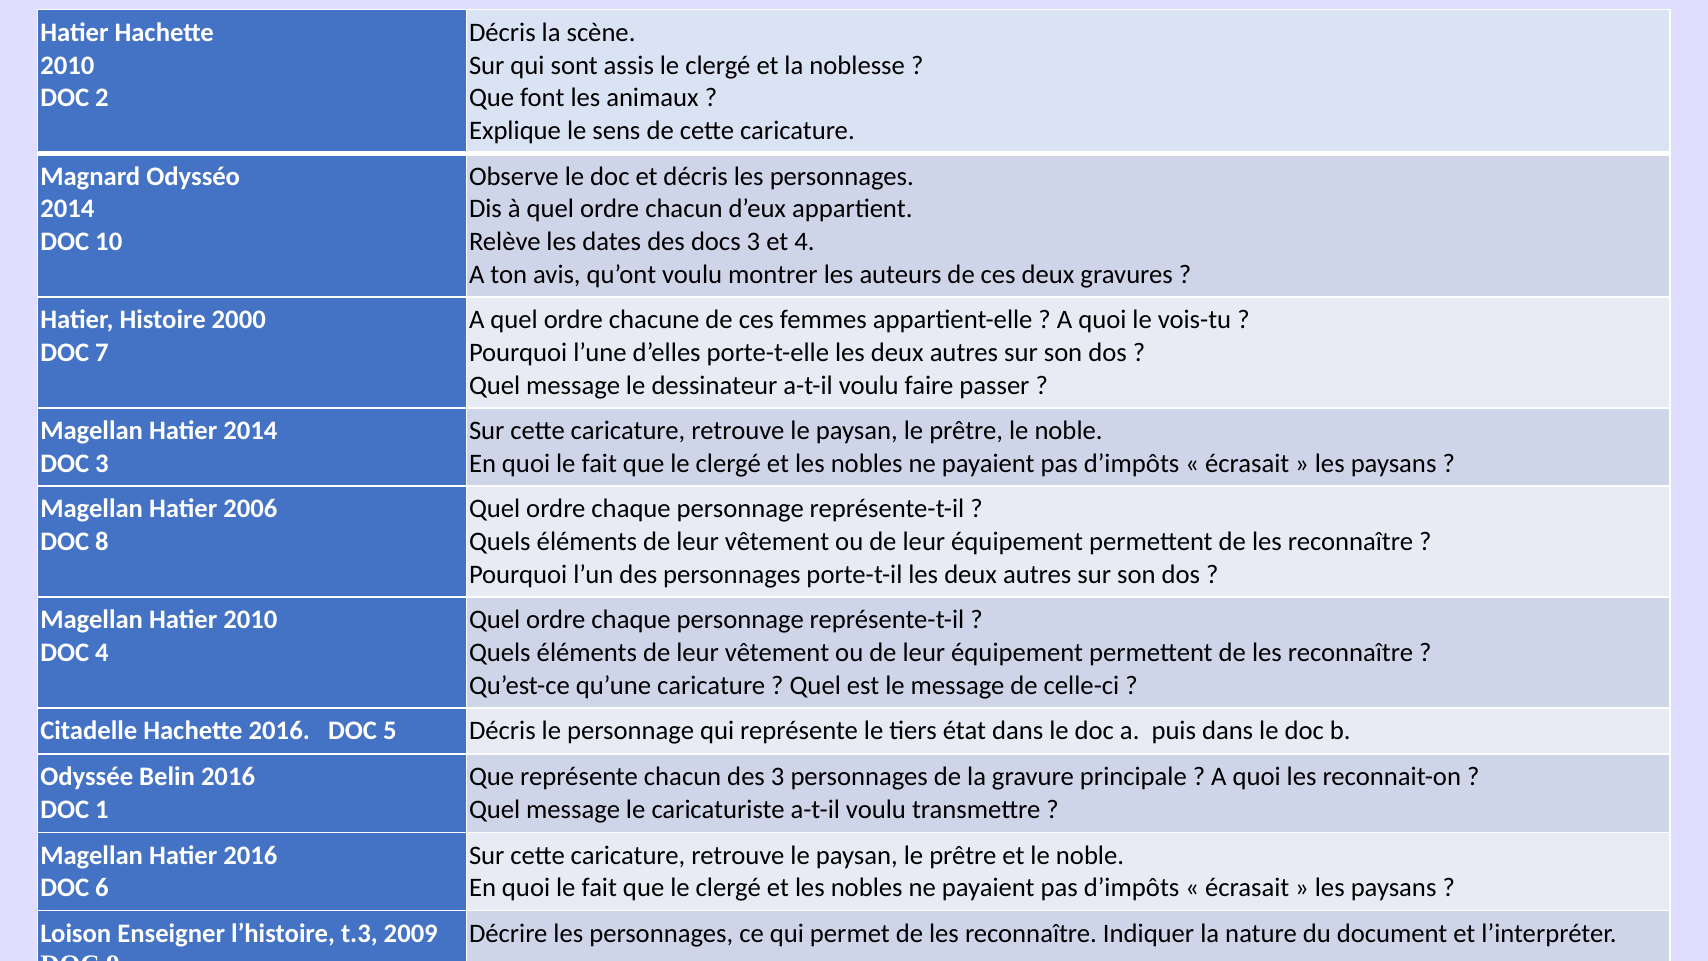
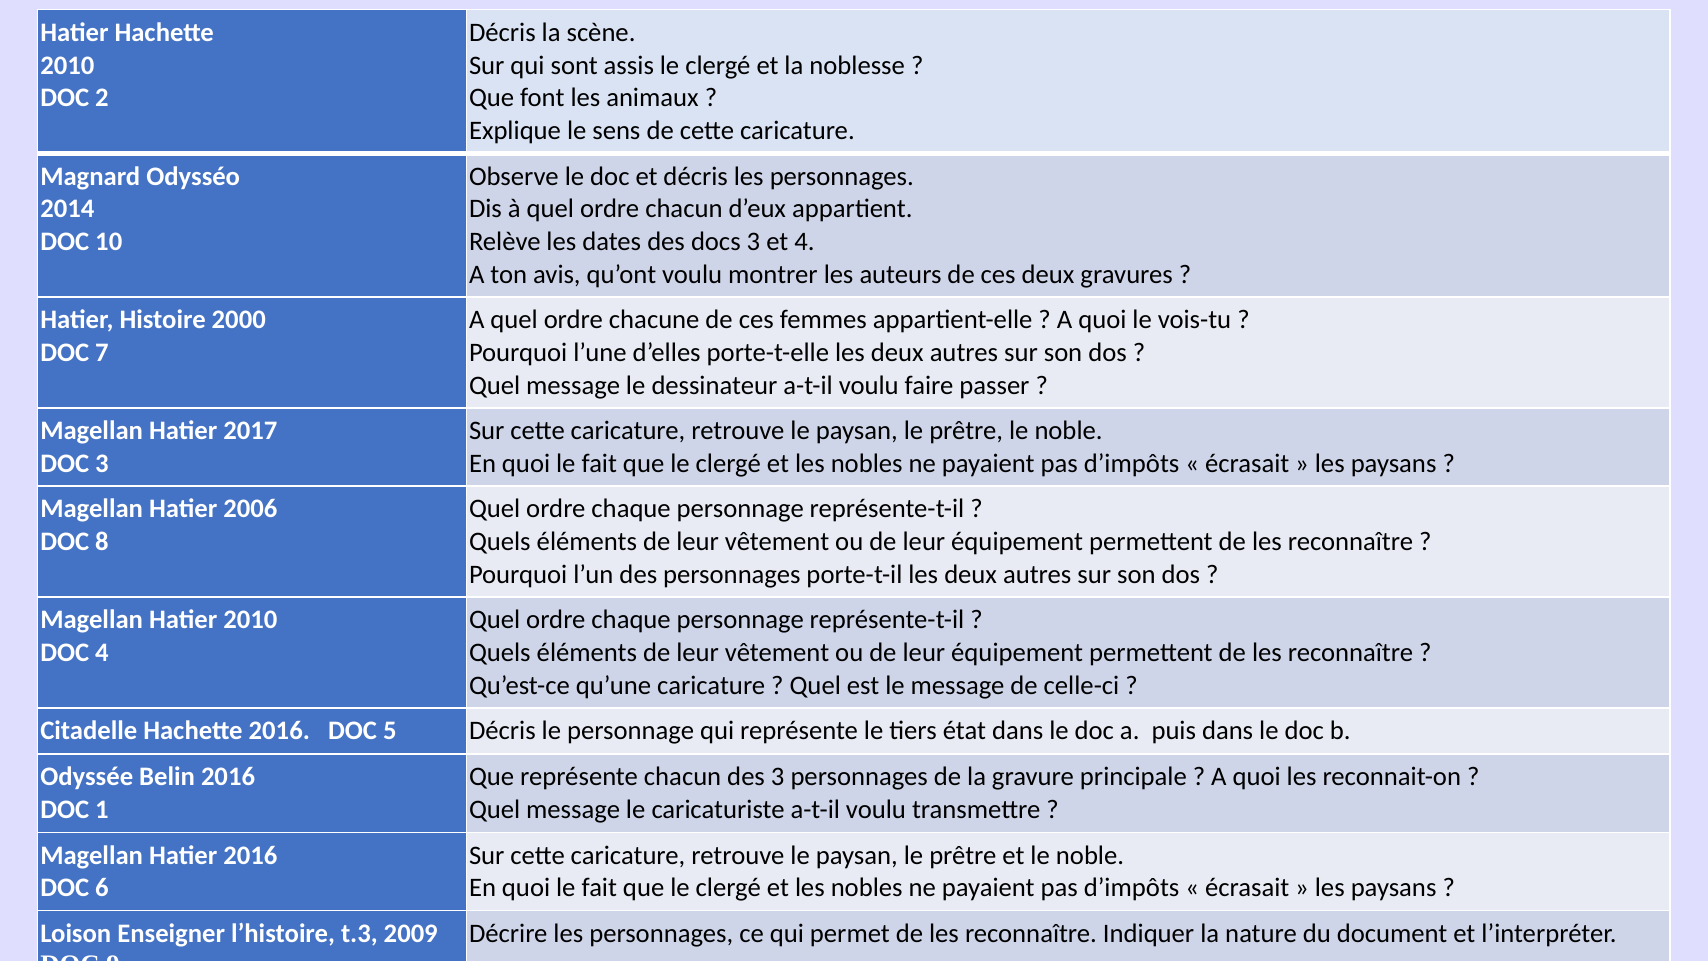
Hatier 2014: 2014 -> 2017 (250, 431)
